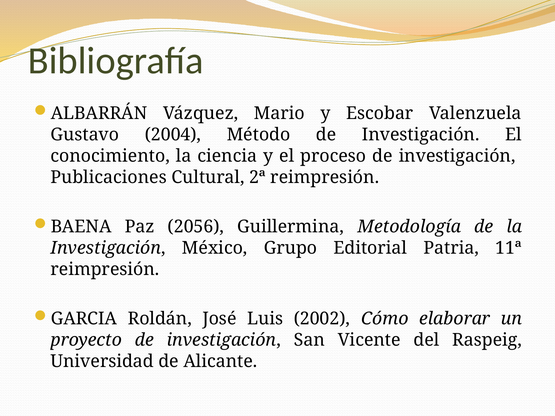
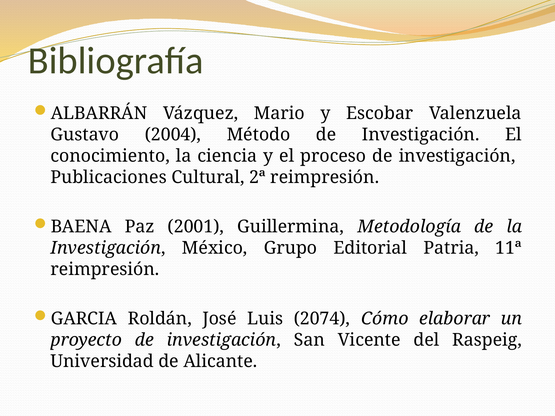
2056: 2056 -> 2001 (196, 227)
2002: 2002 -> 2074 (322, 319)
